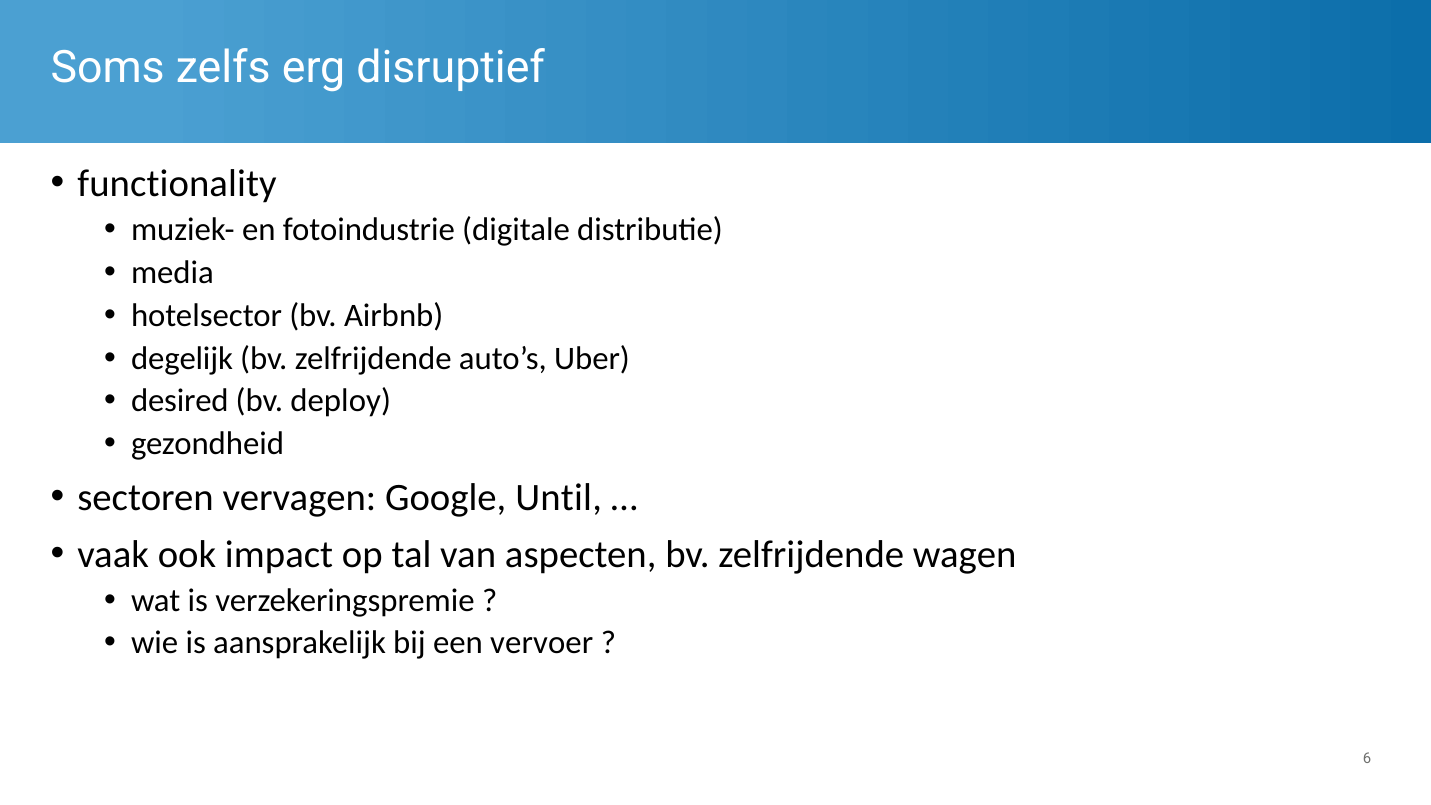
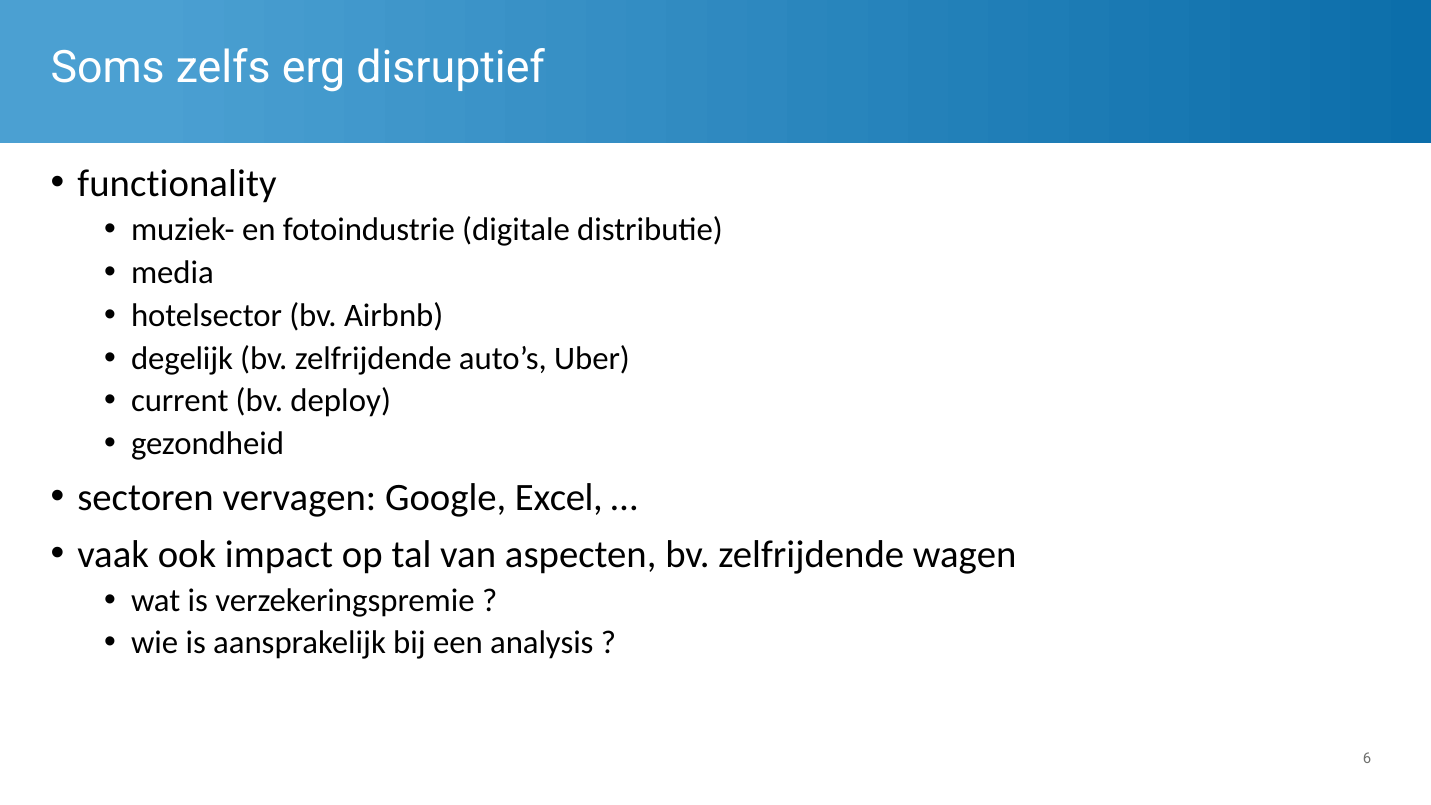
desired: desired -> current (180, 401)
Until: Until -> Excel (559, 497)
vervoer: vervoer -> analysis (542, 643)
